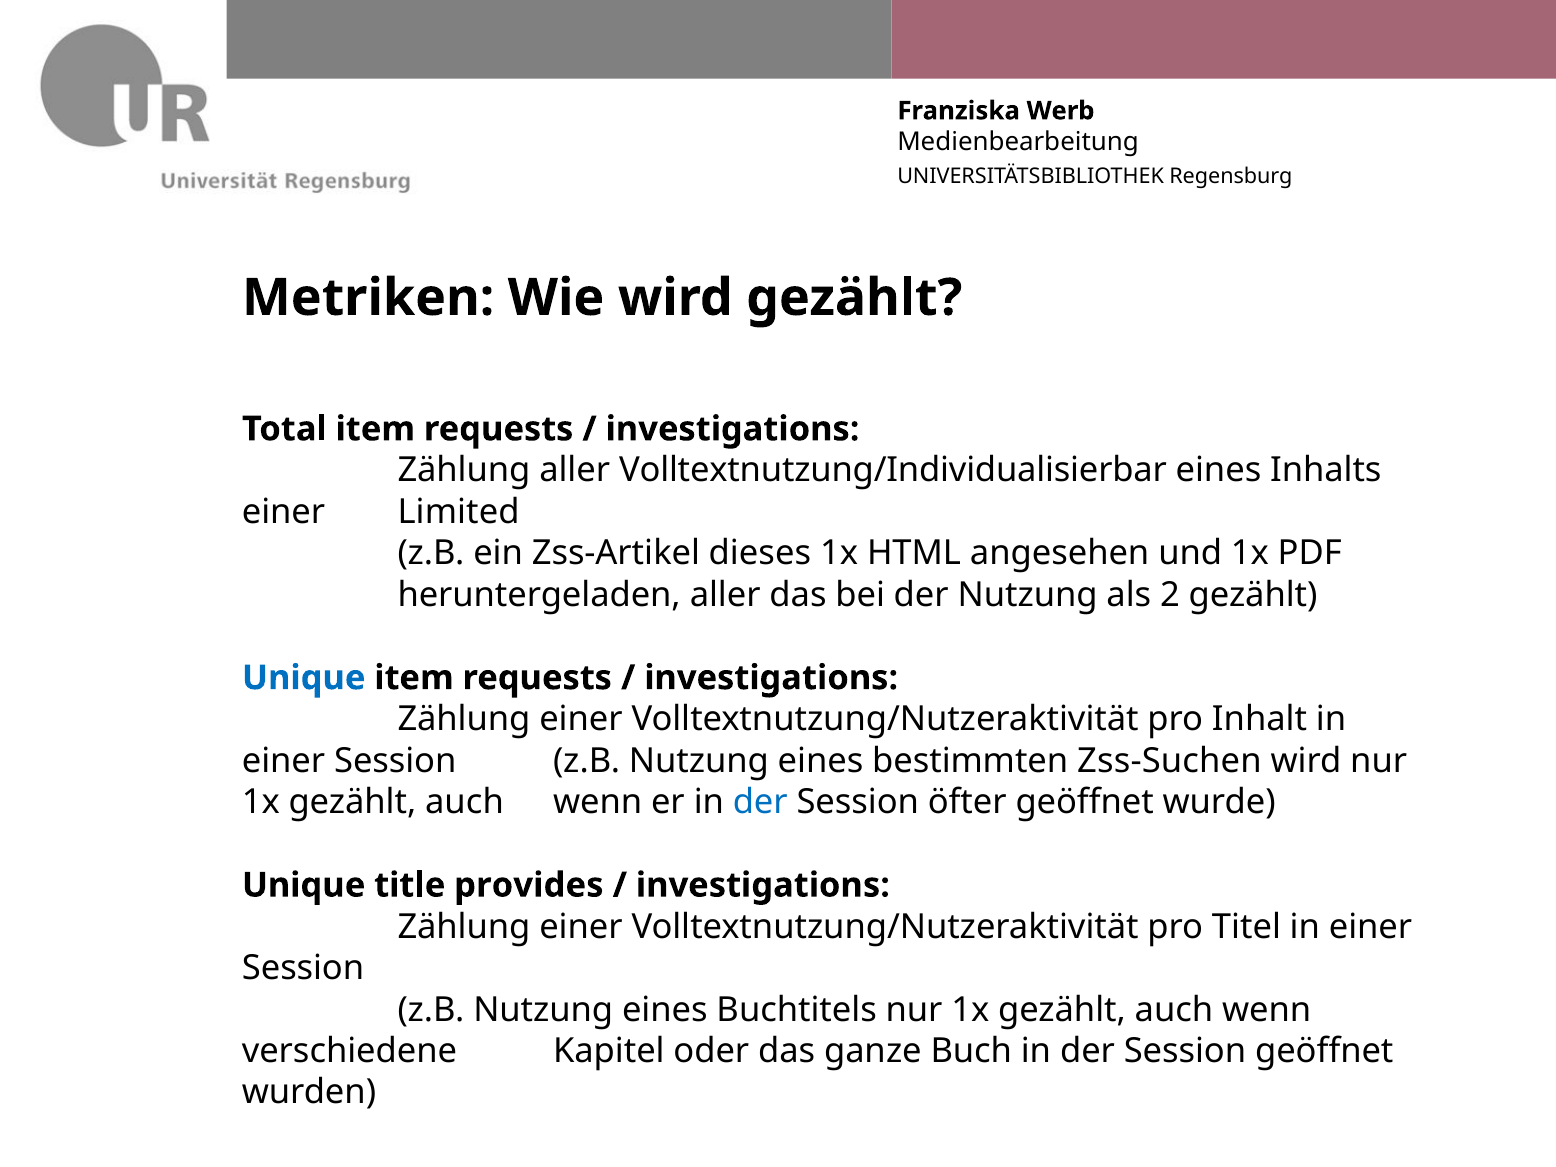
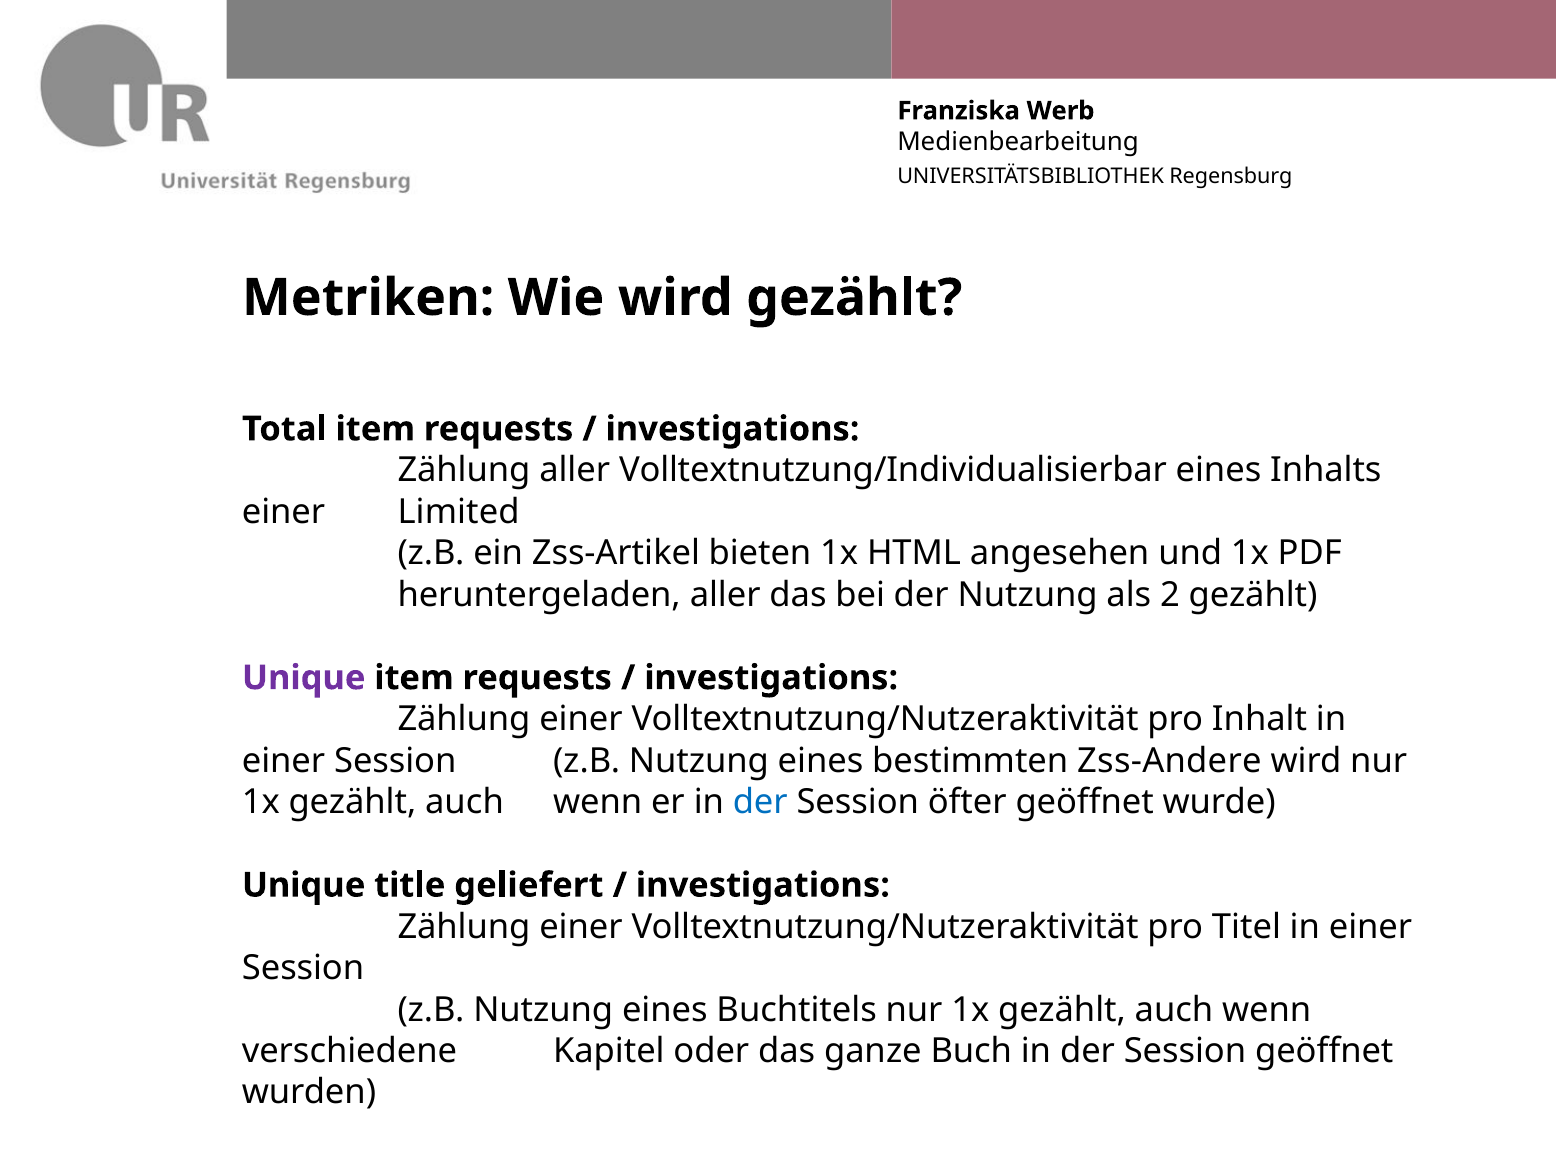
dieses: dieses -> bieten (760, 553)
Unique colour: blue -> purple (304, 678)
Zss-Suchen: Zss-Suchen -> Zss-Andere (1169, 761)
provides: provides -> geliefert (529, 885)
